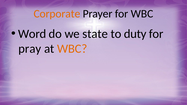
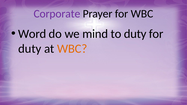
Corporate colour: orange -> purple (57, 14)
state: state -> mind (95, 34)
pray: pray -> duty (30, 49)
